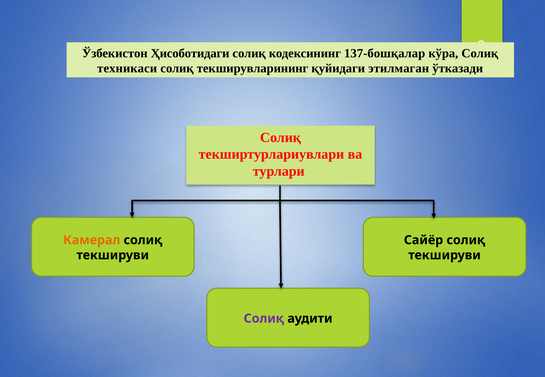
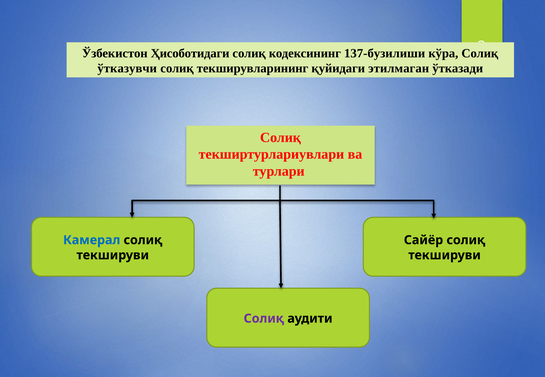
137-бошқалар: 137-бошқалар -> 137-бузилиши (385, 53)
техникаси: техникаси -> ўтказувчи (127, 68)
Камерал colour: orange -> blue (92, 240)
